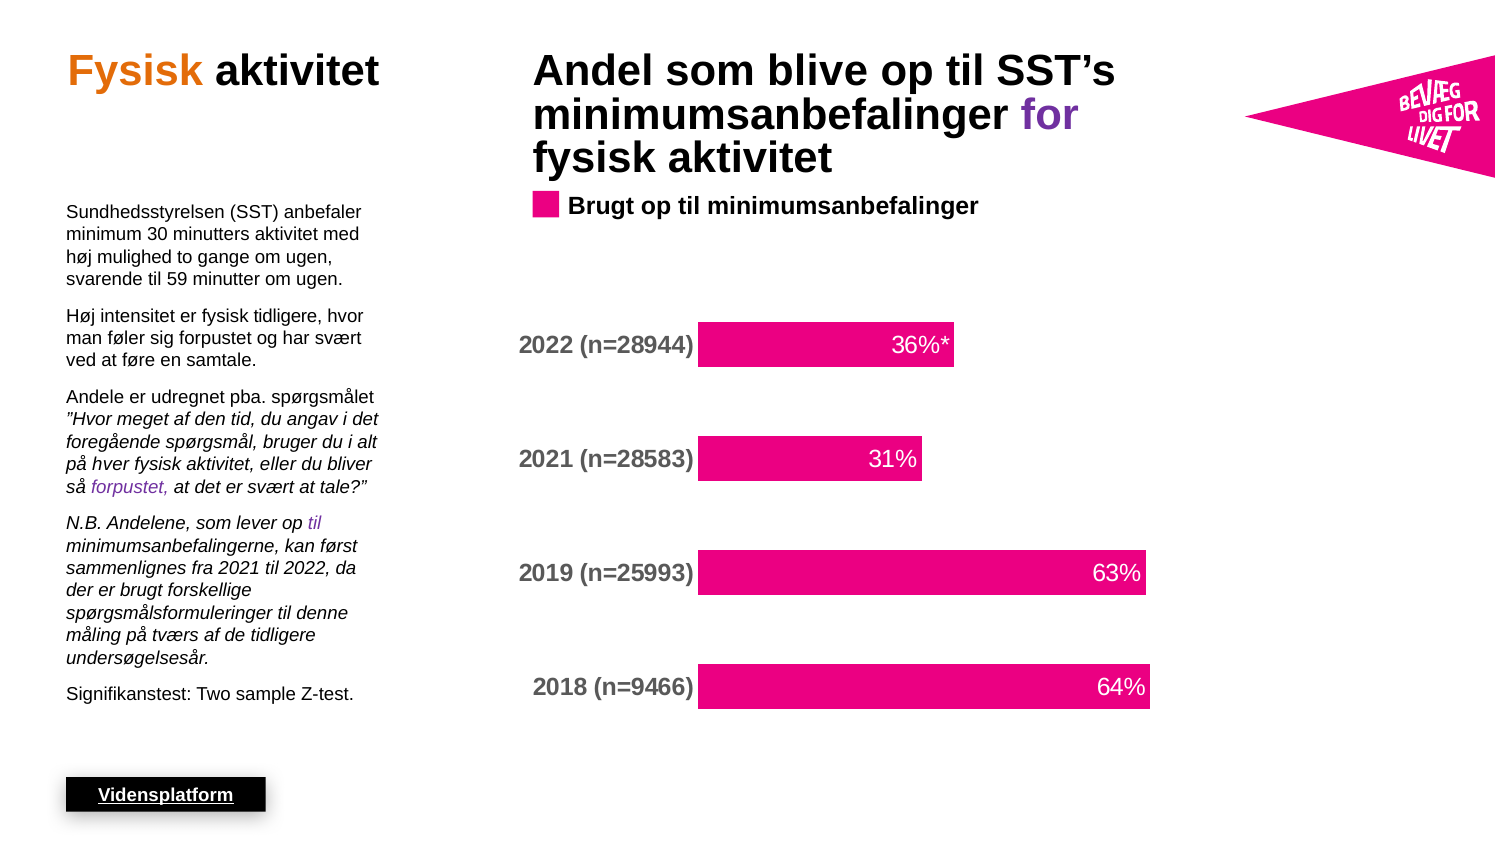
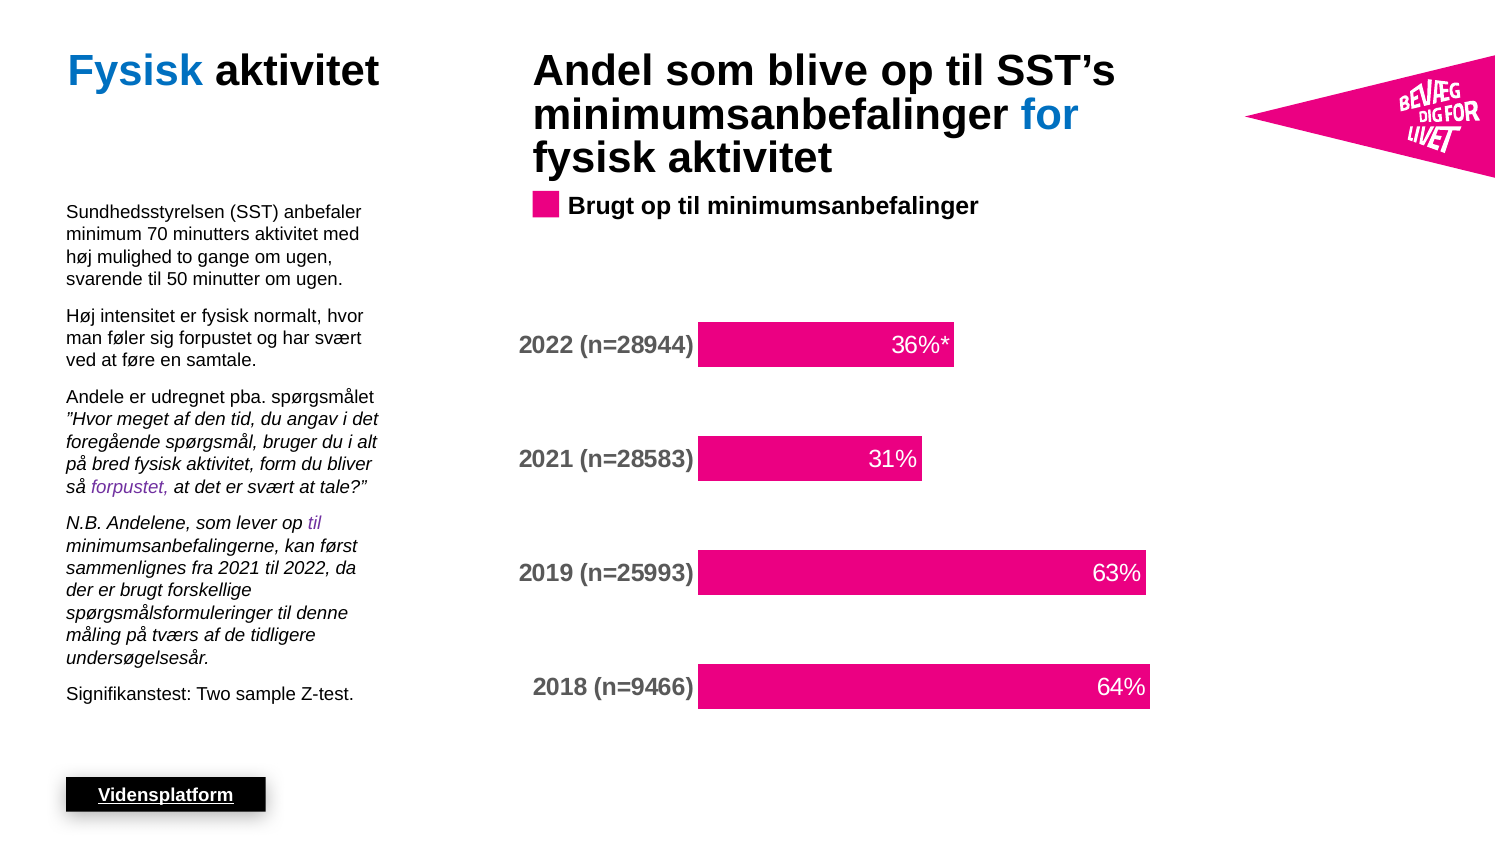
Fysisk colour: orange -> blue (135, 71)
for colour: purple -> blue (1050, 115)
30: 30 -> 70 (157, 235)
59: 59 -> 50 (177, 279)
fysisk tidligere: tidligere -> normalt (288, 316)
hver: hver -> bred (111, 465)
eller: eller -> form (278, 465)
